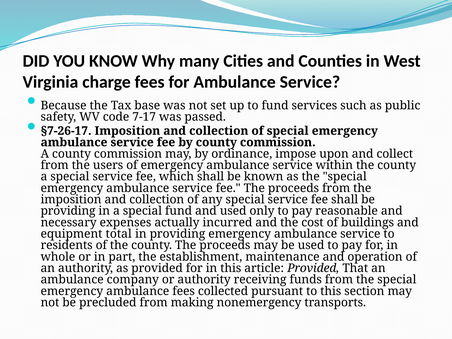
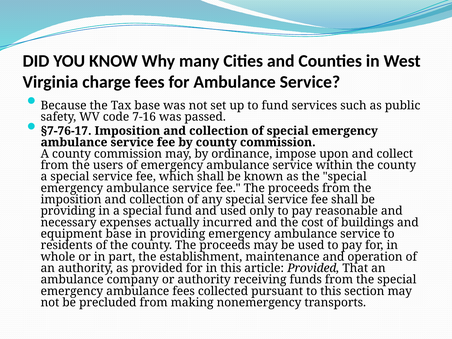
7-17: 7-17 -> 7-16 (144, 117)
§7-26-17: §7-26-17 -> §7-76-17 (66, 131)
equipment total: total -> base (119, 234)
